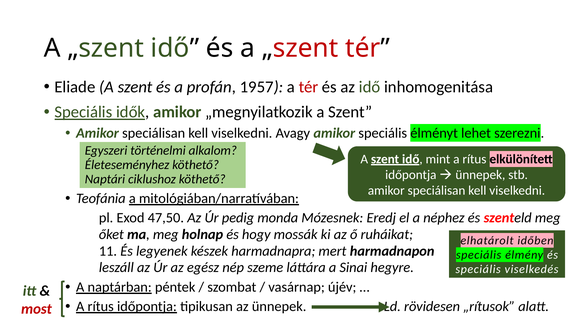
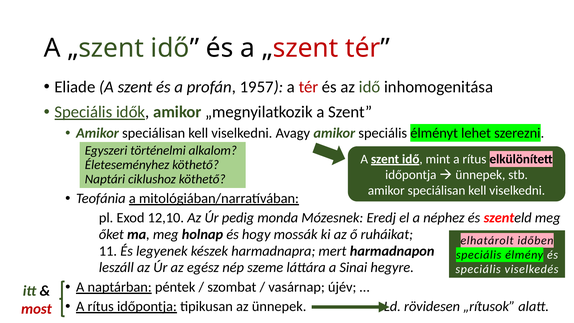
47,50: 47,50 -> 12,10 (166, 218)
